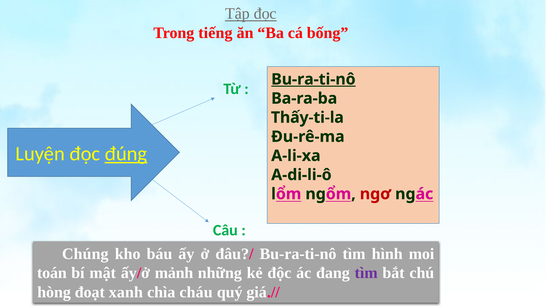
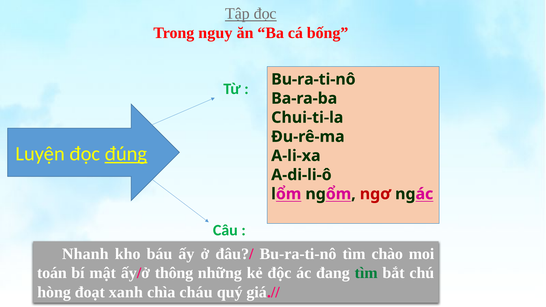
tiếng: tiếng -> nguy (215, 33)
Bu-ra-ti-nô underline: present -> none (313, 79)
Thấy-ti-la: Thấy-ti-la -> Chui-ti-la (307, 118)
Chúng: Chúng -> Nhanh (85, 254)
hình: hình -> chào (387, 254)
mảnh: mảnh -> thông (174, 273)
tìm colour: purple -> green (366, 273)
